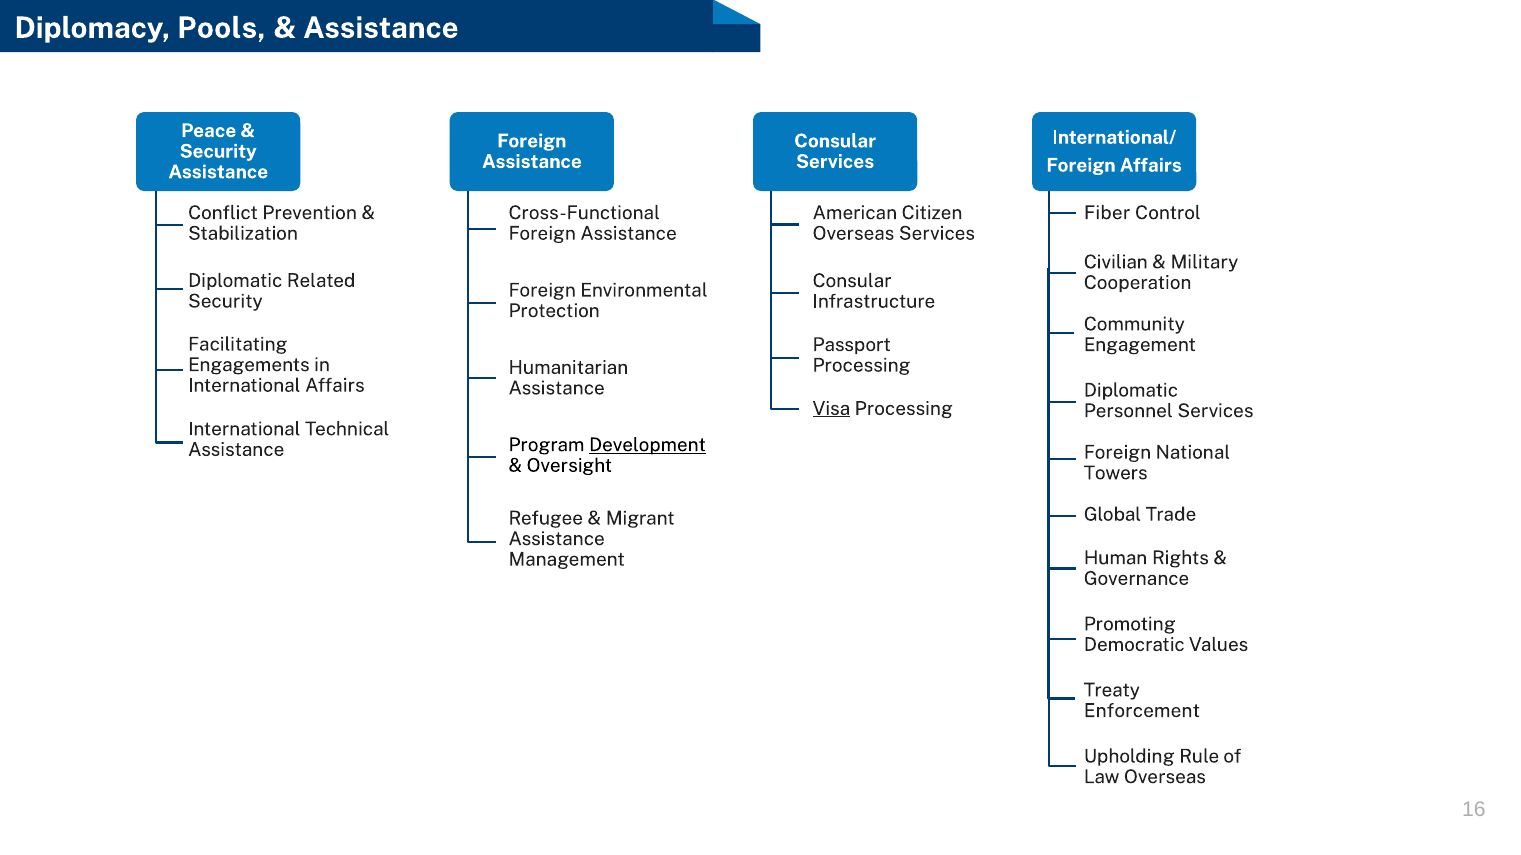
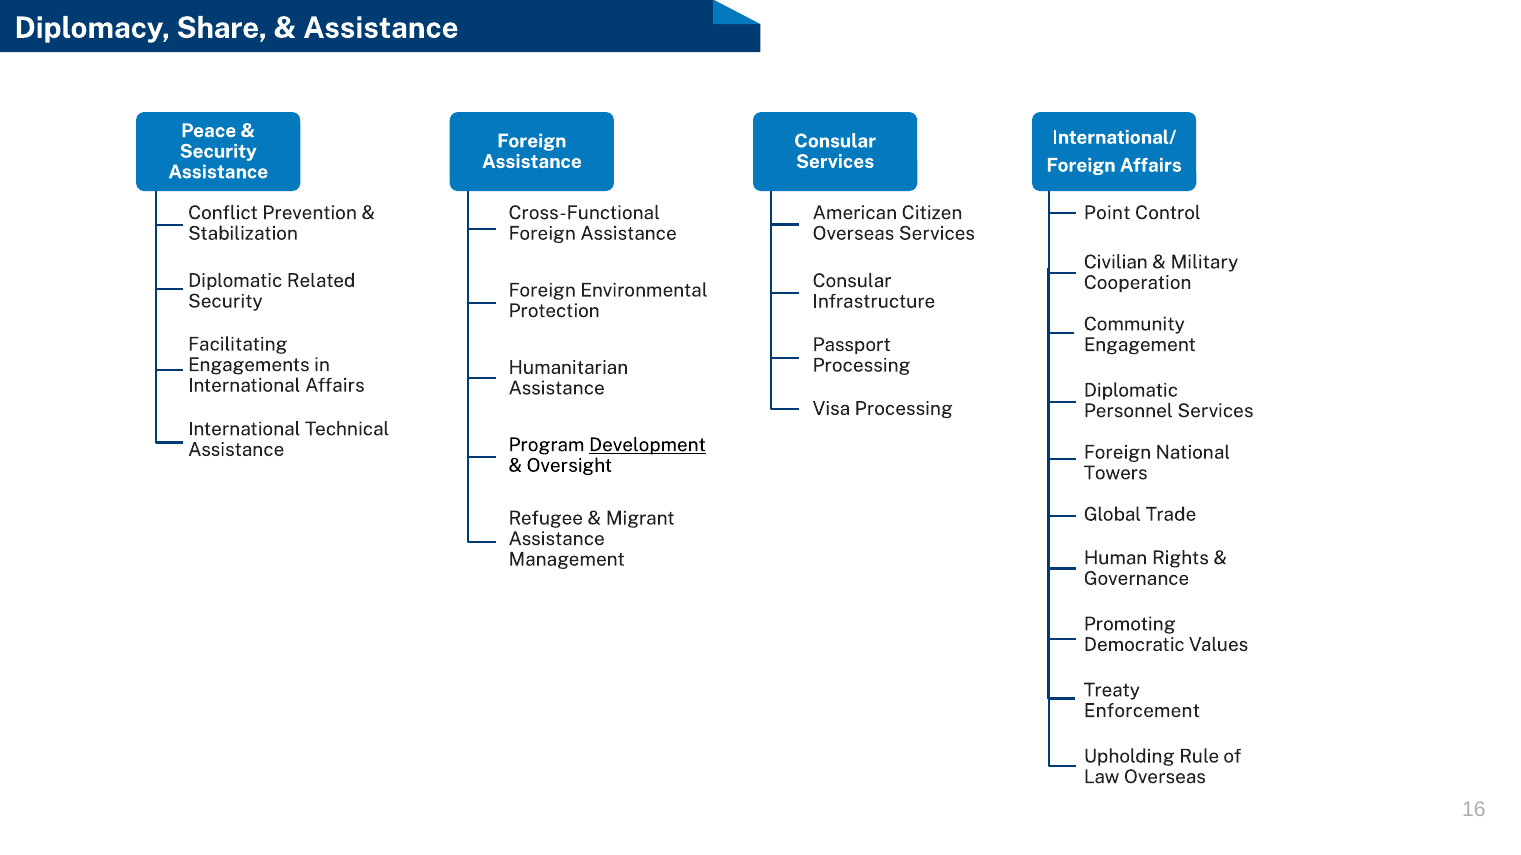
Pools: Pools -> Share (222, 28)
Fiber: Fiber -> Point (1107, 213)
Visa underline: present -> none (831, 409)
